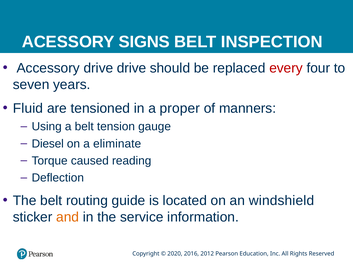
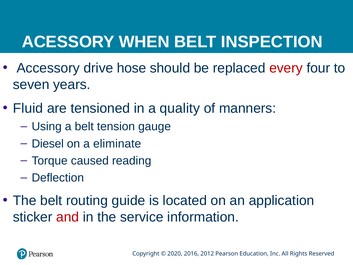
SIGNS: SIGNS -> WHEN (144, 42)
drive drive: drive -> hose (132, 68)
proper: proper -> quality (180, 108)
windshield: windshield -> application (282, 200)
and colour: orange -> red (68, 217)
